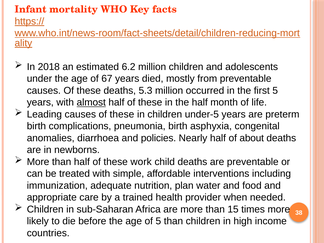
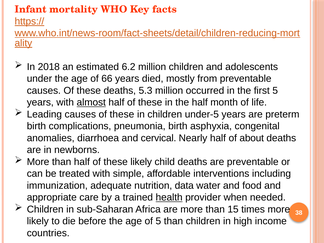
67: 67 -> 66 (107, 79)
policies: policies -> cervical (159, 138)
these work: work -> likely (141, 162)
plan: plan -> data (184, 186)
health underline: none -> present (169, 197)
